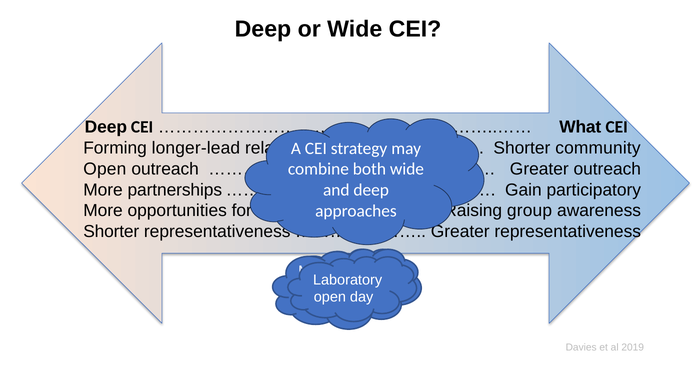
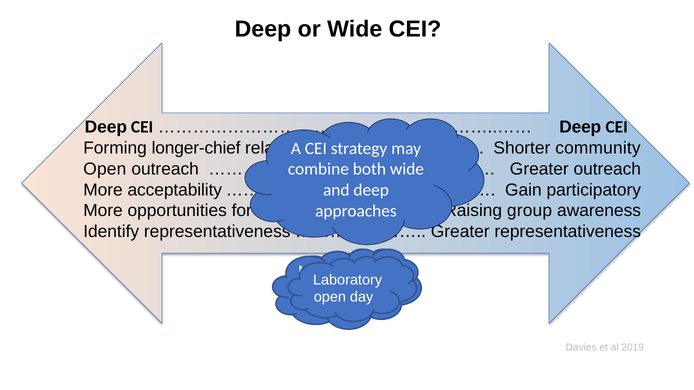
What: What -> Deep (580, 127)
longer-lead: longer-lead -> longer-chief (196, 148)
partnerships: partnerships -> acceptability (175, 190)
Shorter: Shorter -> Identify (111, 232)
